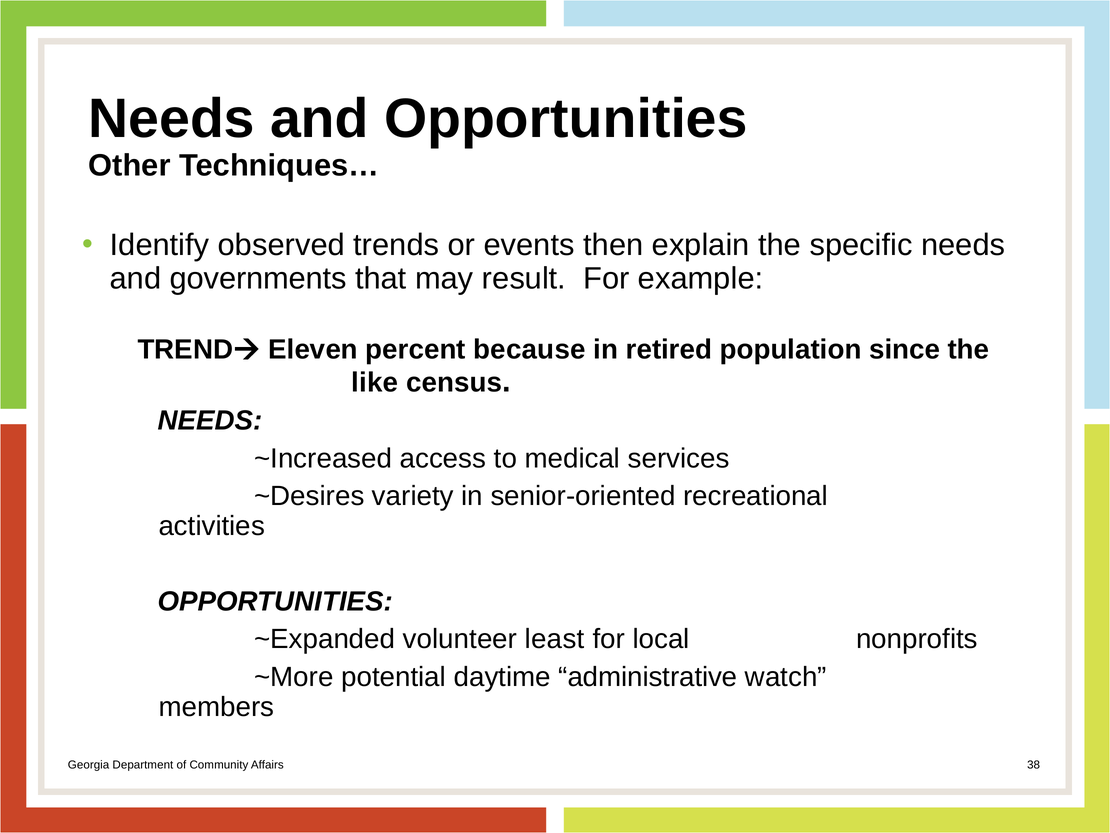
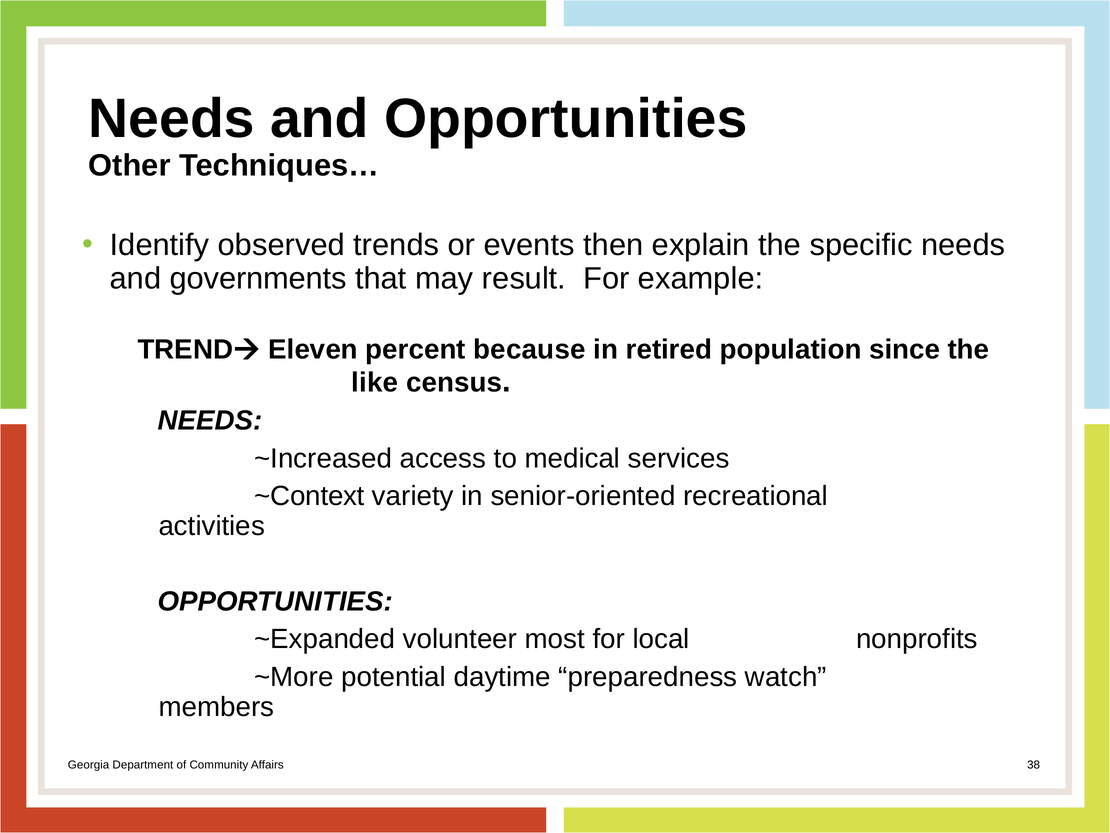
~Desires: ~Desires -> ~Context (309, 496)
least: least -> most (555, 639)
administrative: administrative -> preparedness (648, 677)
